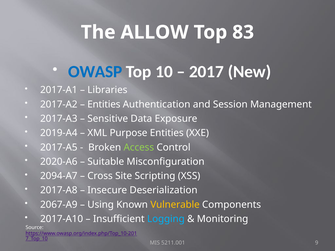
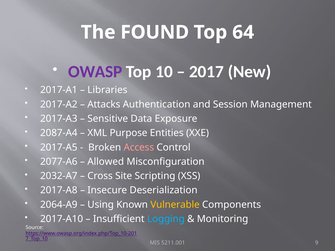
ALLOW: ALLOW -> FOUND (155, 32)
83: 83 -> 64 (243, 32)
OWASP colour: blue -> purple (95, 72)
Entities: Entities -> Attacks (104, 104)
2019-A4: 2019-A4 -> 2087-A4 (59, 133)
Access colour: light green -> pink (139, 147)
2020-A6: 2020-A6 -> 2077-A6 (59, 162)
Suitable: Suitable -> Allowed (106, 162)
2094-A7: 2094-A7 -> 2032-A7 (59, 176)
2067-A9: 2067-A9 -> 2064-A9 (59, 205)
